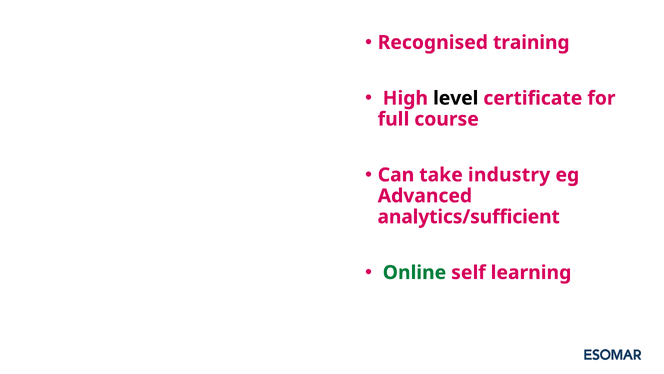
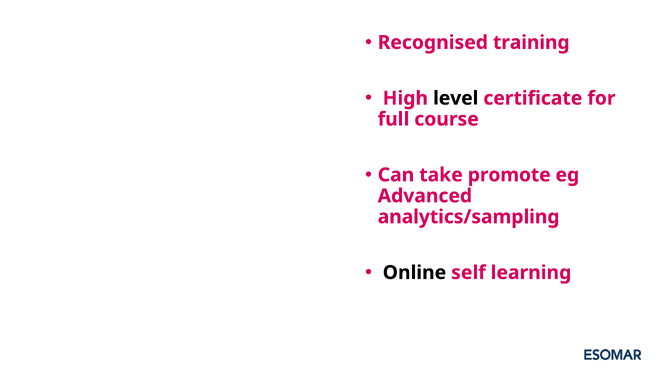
industry: industry -> promote (509, 175)
analytics/sufficient: analytics/sufficient -> analytics/sampling (469, 217)
Online colour: green -> black (414, 272)
